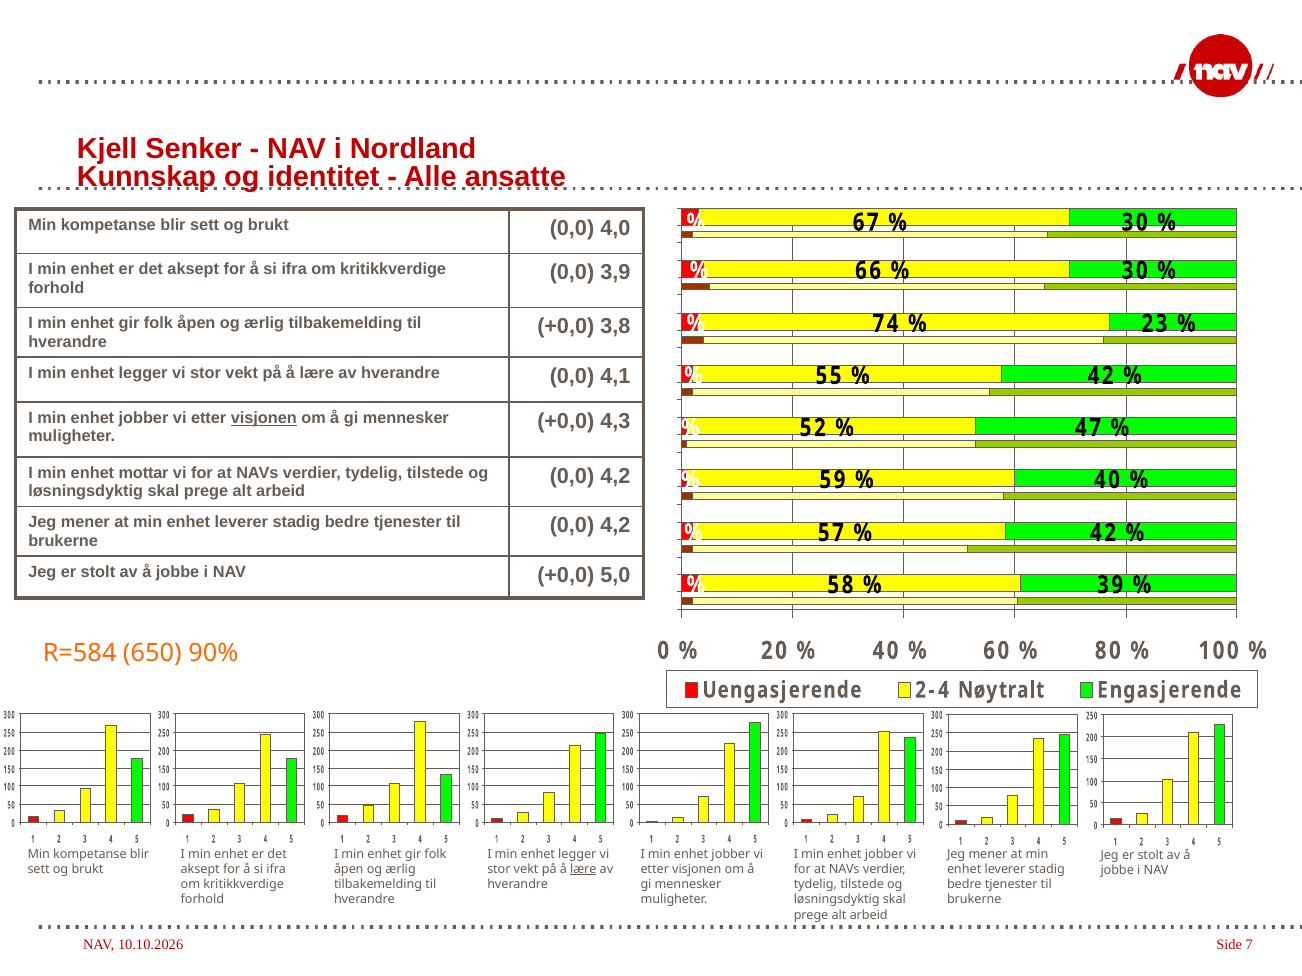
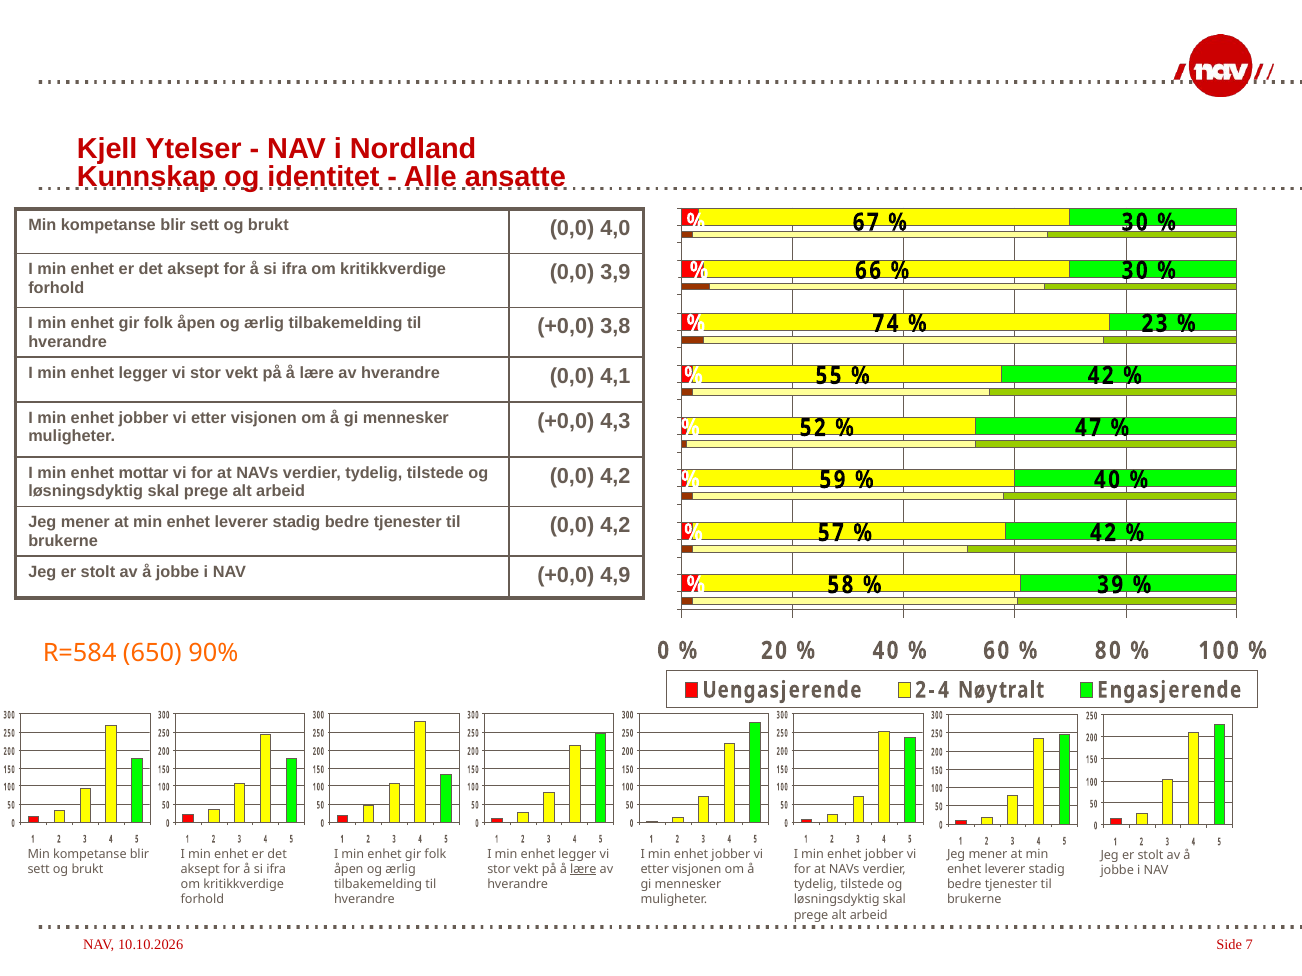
Senker: Senker -> Ytelser (194, 149)
visjonen underline: present -> none (264, 418)
5,0: 5,0 -> 4,9 (615, 576)
